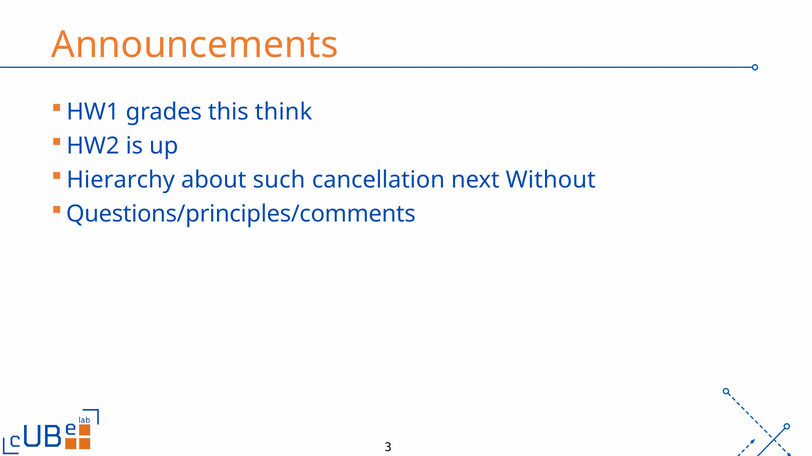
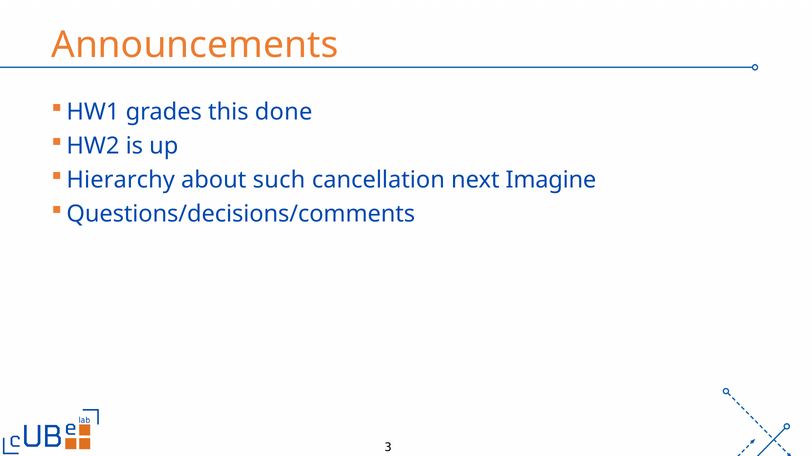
think: think -> done (284, 112)
Without: Without -> Imagine (551, 180)
Questions/principles/comments: Questions/principles/comments -> Questions/decisions/comments (241, 214)
